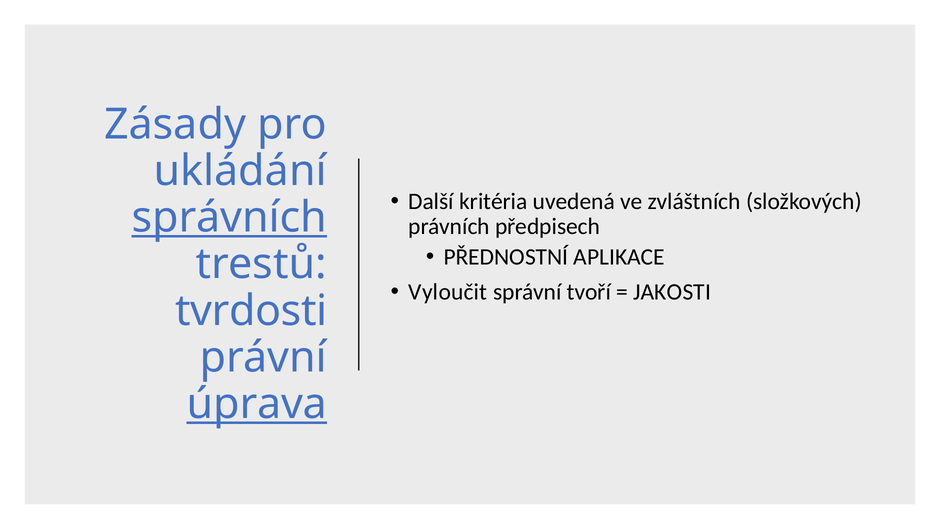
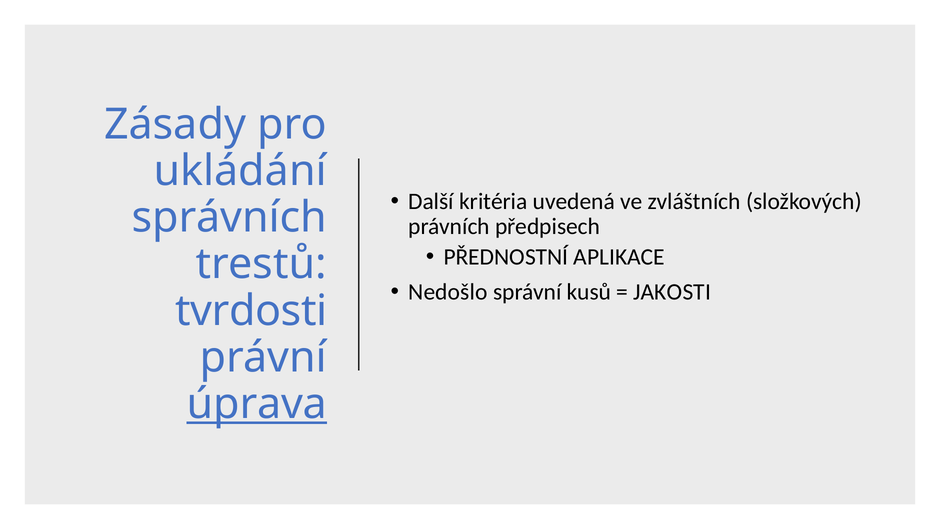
správních underline: present -> none (229, 217)
Vyloučit: Vyloučit -> Nedošlo (448, 292)
tvoří: tvoří -> kusů (589, 292)
